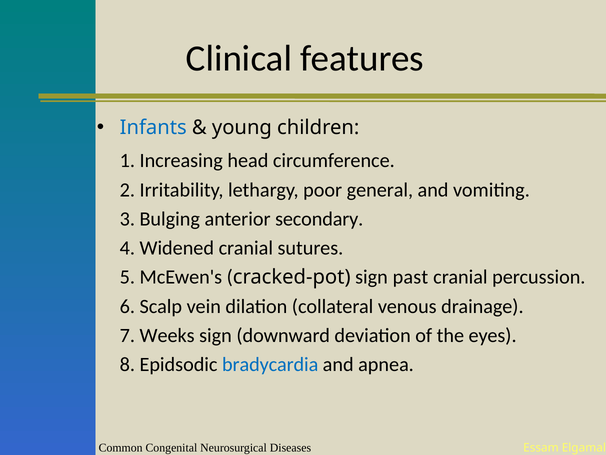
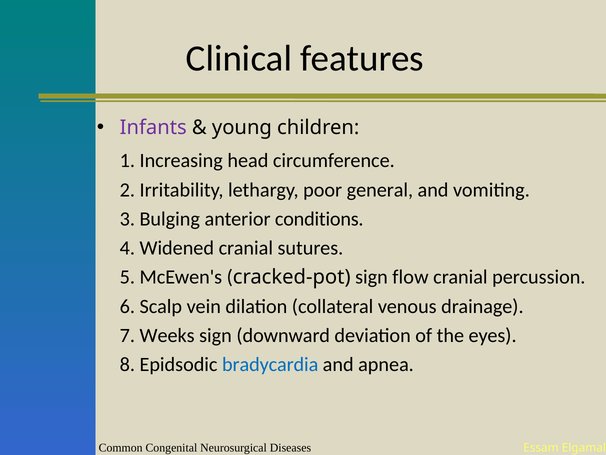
Infants colour: blue -> purple (153, 127)
secondary: secondary -> conditions (319, 219)
past: past -> flow (410, 277)
